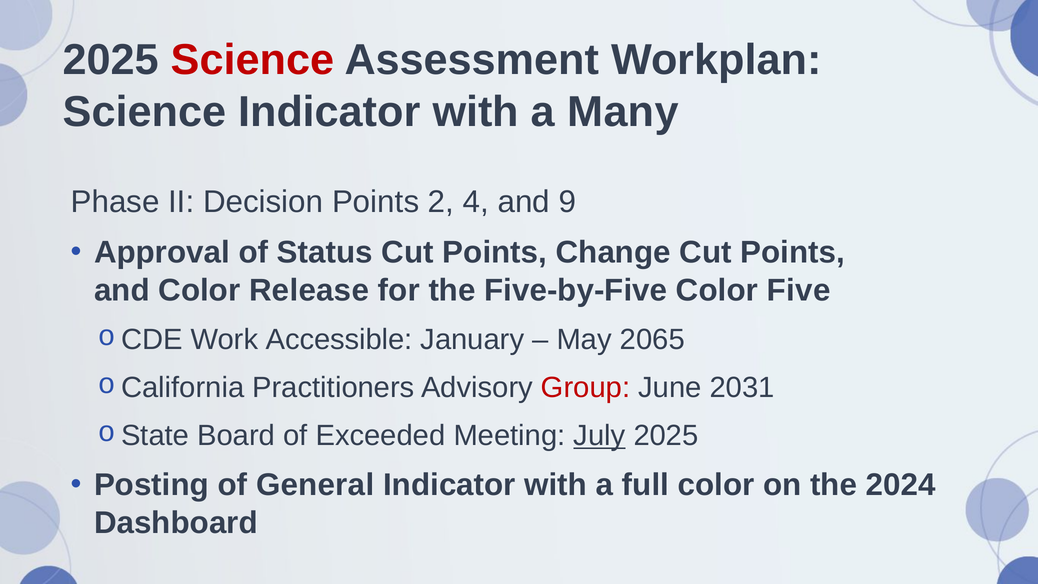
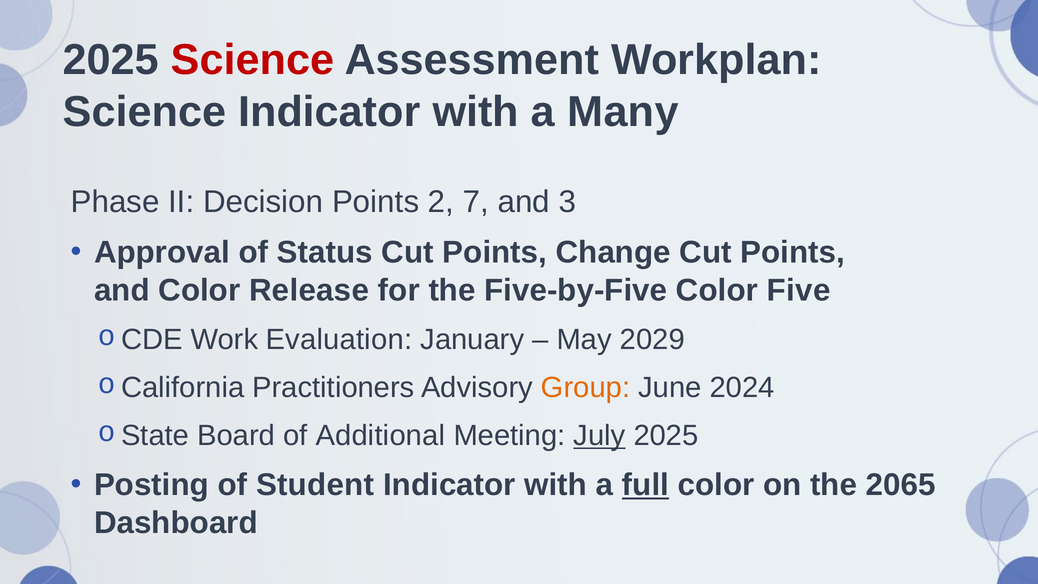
4: 4 -> 7 (476, 202)
9: 9 -> 3 (567, 202)
Accessible: Accessible -> Evaluation (339, 339)
2065: 2065 -> 2029 (652, 339)
Group colour: red -> orange (586, 387)
2031: 2031 -> 2024 (742, 387)
Exceeded: Exceeded -> Additional (380, 435)
General: General -> Student (315, 485)
full underline: none -> present (645, 485)
2024: 2024 -> 2065 (901, 485)
